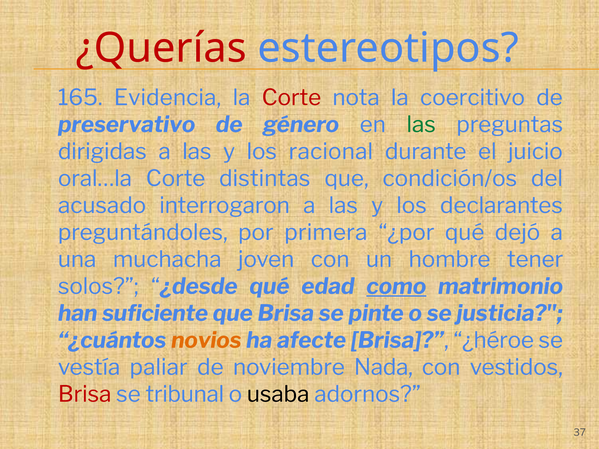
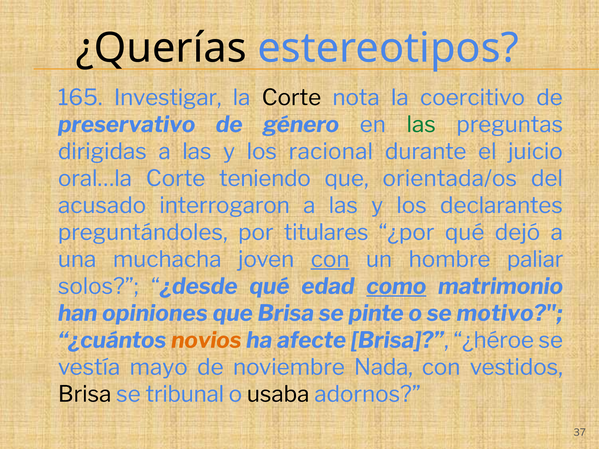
¿Querías colour: red -> black (161, 48)
Evidencia: Evidencia -> Investigar (168, 98)
Corte colour: red -> black (291, 98)
distintas: distintas -> teniendo (265, 179)
condición/os: condición/os -> orientada/os (450, 179)
primera: primera -> titulares (326, 233)
con underline: none -> present (330, 260)
tener: tener -> paliar (535, 260)
suficiente: suficiente -> opiniones (155, 314)
justicia: justicia -> motivo (510, 314)
paliar: paliar -> mayo (159, 368)
Brisa colour: red -> black (85, 395)
